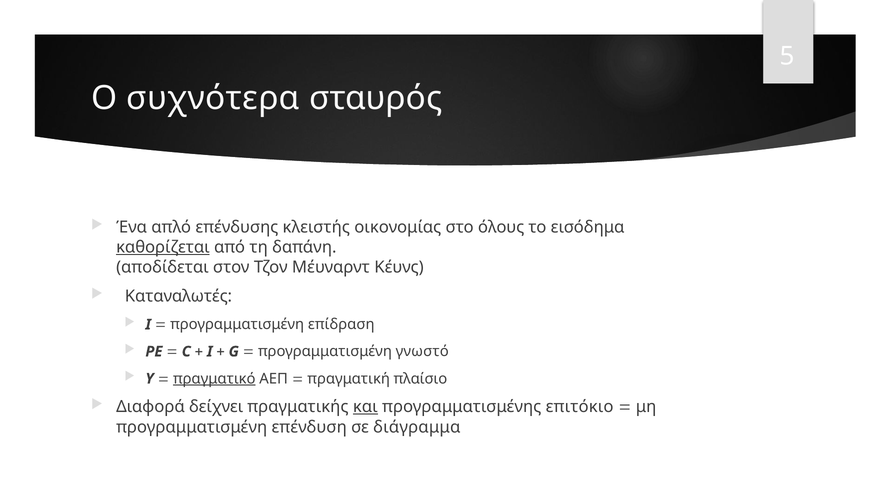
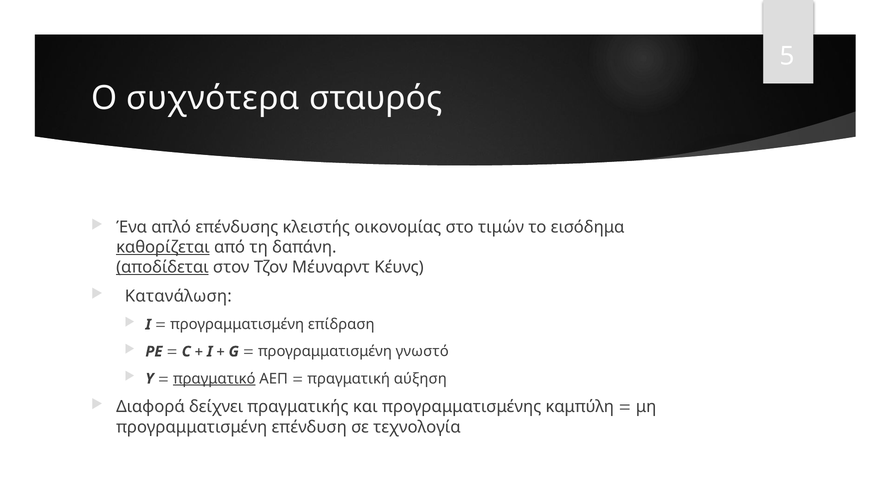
όλους: όλους -> τιμών (501, 227)
αποδίδεται underline: none -> present (162, 267)
Καταναλωτές: Καταναλωτές -> Κατανάλωση (178, 297)
πλαίσιο: πλαίσιο -> αύξηση (420, 379)
και underline: present -> none (365, 407)
επιτόκιο: επιτόκιο -> καμπύλη (580, 407)
διάγραμμα: διάγραμμα -> τεχνολογία (417, 427)
